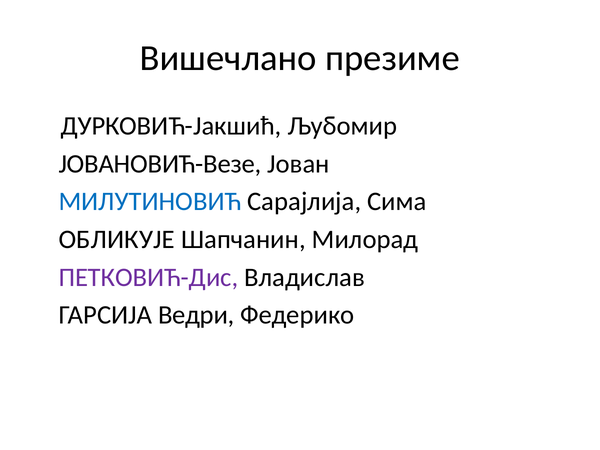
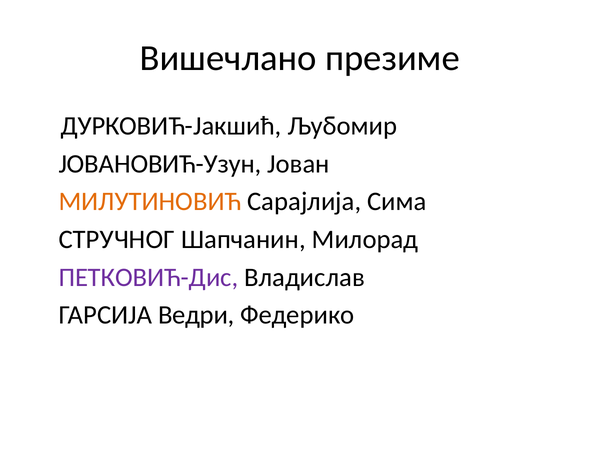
ЈОВАНОВИЋ-Везе: ЈОВАНОВИЋ-Везе -> ЈОВАНОВИЋ-Узун (160, 164)
МИЛУТИНОВИЋ colour: blue -> orange (150, 202)
ОБЛИКУЈЕ: ОБЛИКУЈЕ -> СТРУЧНОГ (117, 239)
